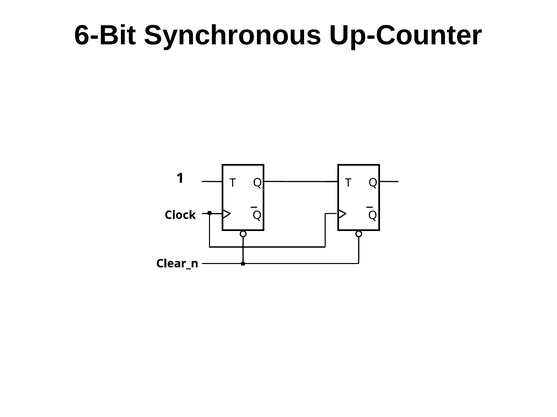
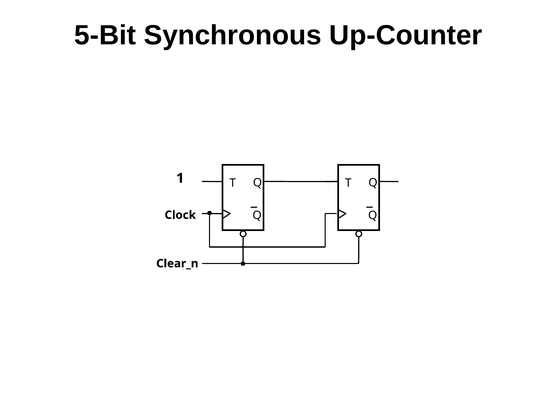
6-Bit: 6-Bit -> 5-Bit (105, 35)
